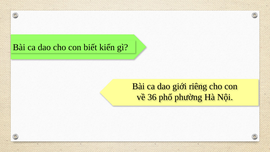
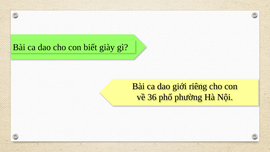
kiến: kiến -> giày (107, 47)
